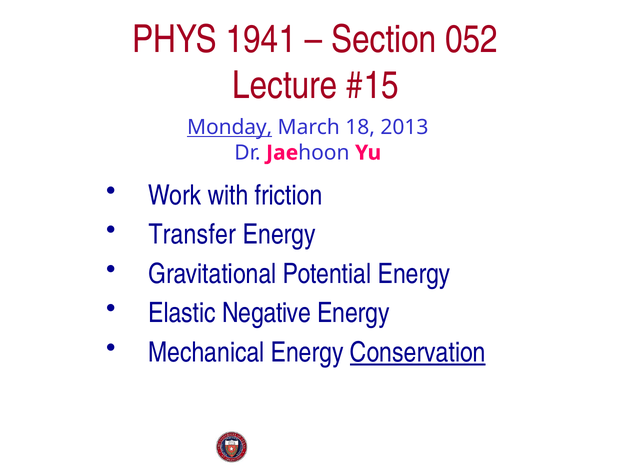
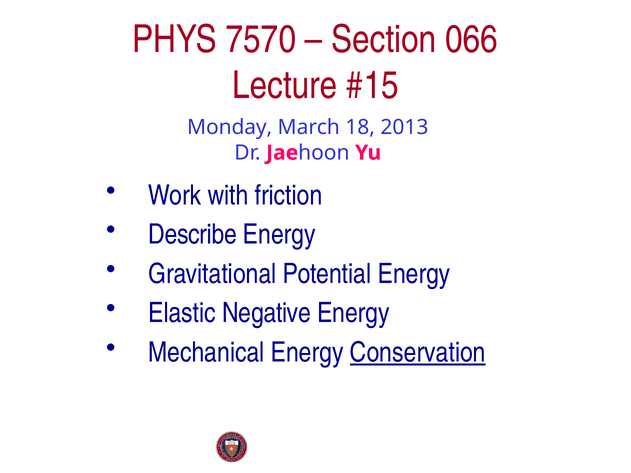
1941: 1941 -> 7570 (261, 39)
052: 052 -> 066 (472, 39)
Monday underline: present -> none (230, 128)
Transfer: Transfer -> Describe (193, 235)
